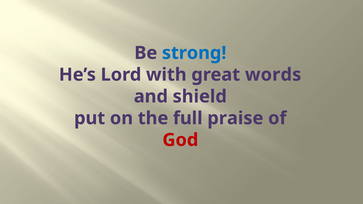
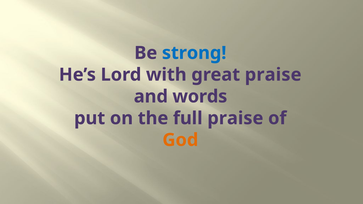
great words: words -> praise (273, 75)
shield: shield -> words (200, 97)
God colour: red -> orange (180, 140)
